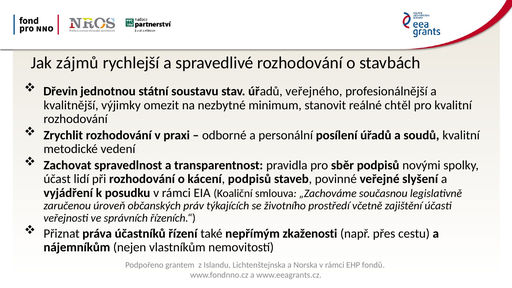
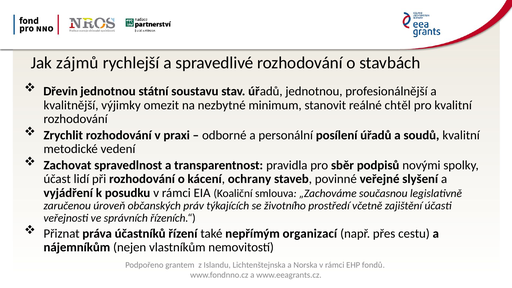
úřadů veřejného: veřejného -> jednotnou (314, 91)
kácení podpisů: podpisů -> ochrany (250, 179)
zkaženosti: zkaženosti -> organizací (310, 233)
